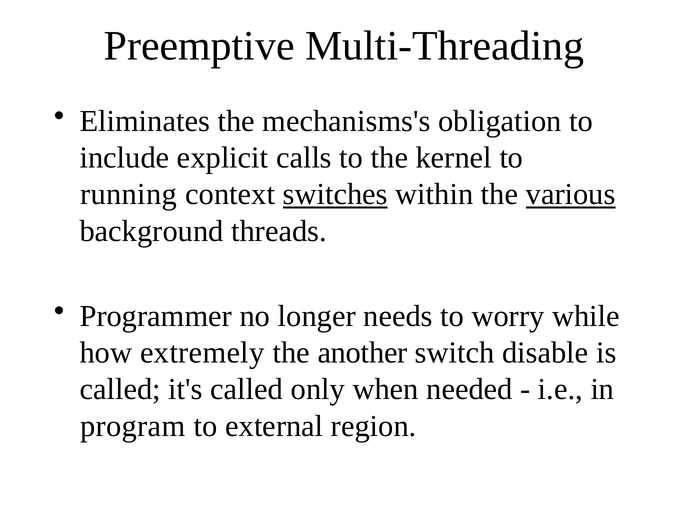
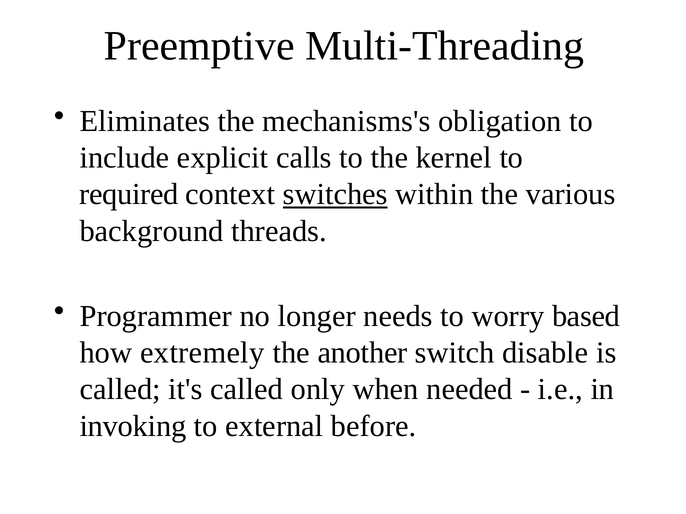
running: running -> required (129, 195)
various underline: present -> none (571, 195)
while: while -> based (586, 317)
program: program -> invoking (133, 426)
region: region -> before (374, 426)
